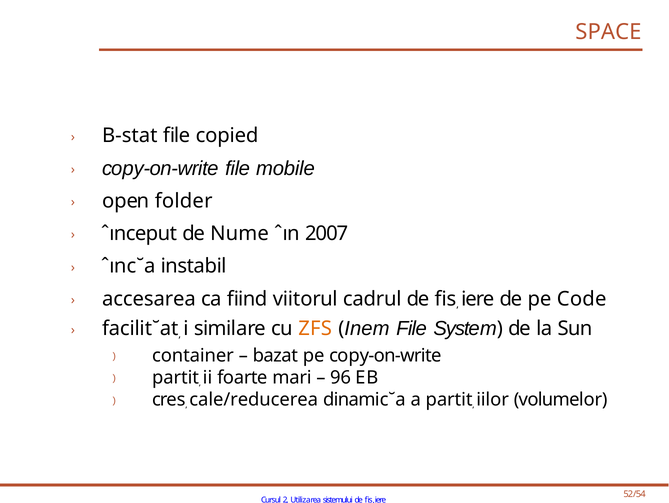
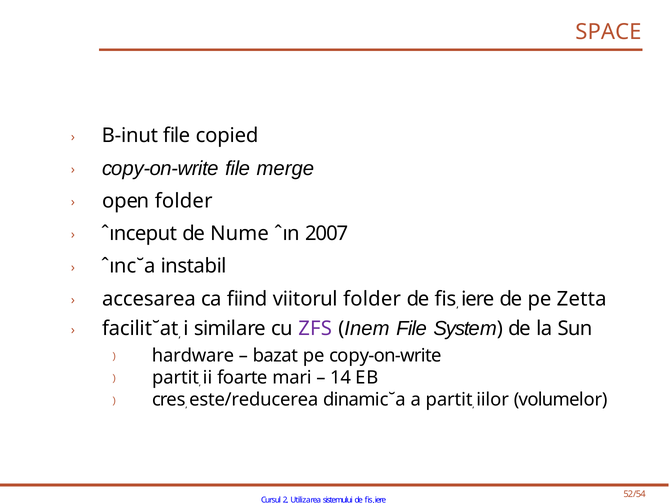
B-stat: B-stat -> B-inut (130, 135)
mobile: mobile -> merge (285, 168)
viitorul cadrul: cadrul -> folder (372, 298)
Code: Code -> Zetta (582, 298)
ZFS colour: orange -> purple (315, 328)
container: container -> hardware (193, 355)
96: 96 -> 14 (340, 377)
cale/reducerea: cale/reducerea -> este/reducerea (254, 399)
